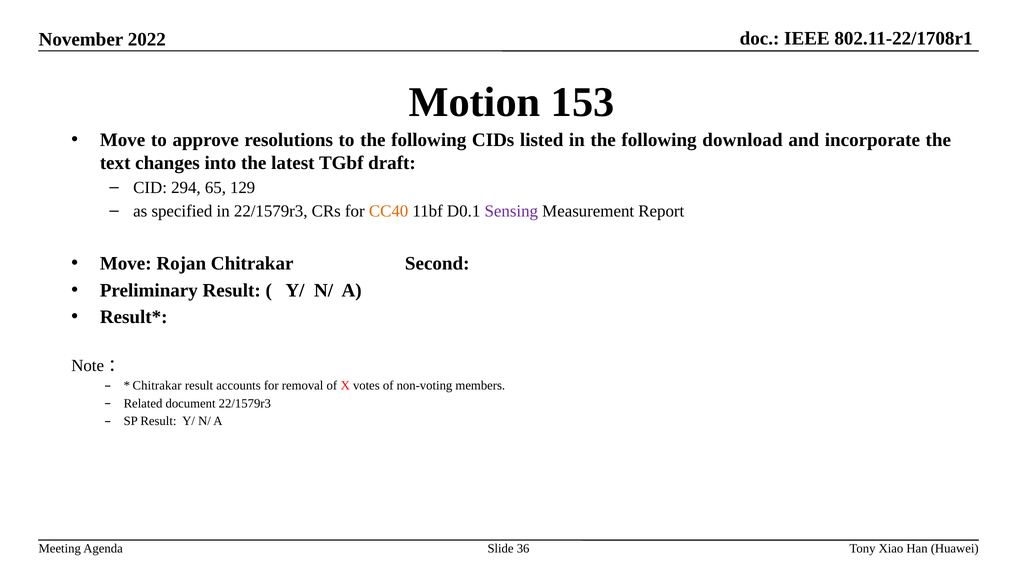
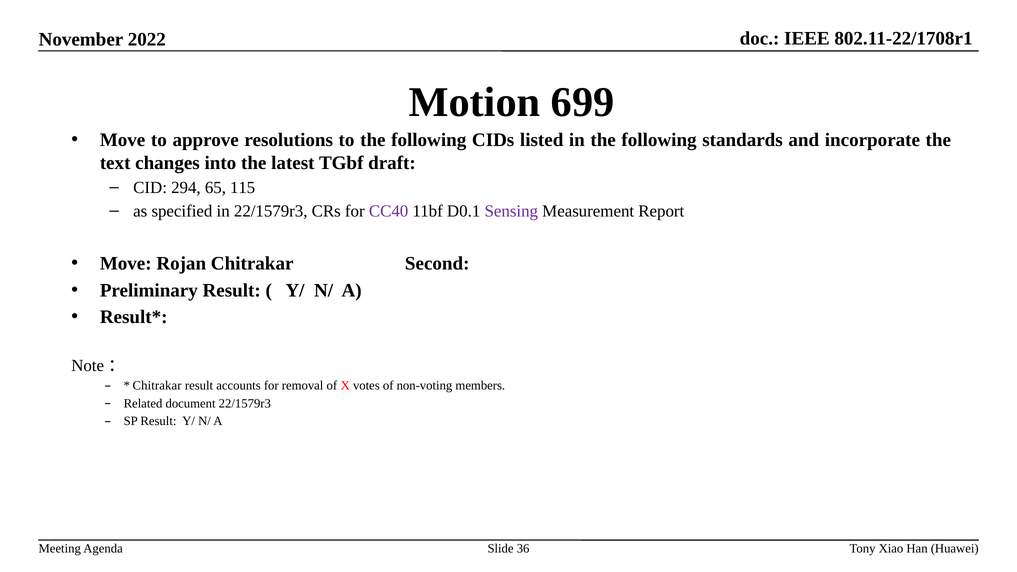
153: 153 -> 699 (583, 102)
download: download -> standards (743, 140)
129: 129 -> 115 (243, 188)
CC40 colour: orange -> purple (389, 211)
